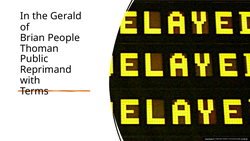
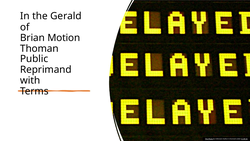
People: People -> Motion (64, 38)
